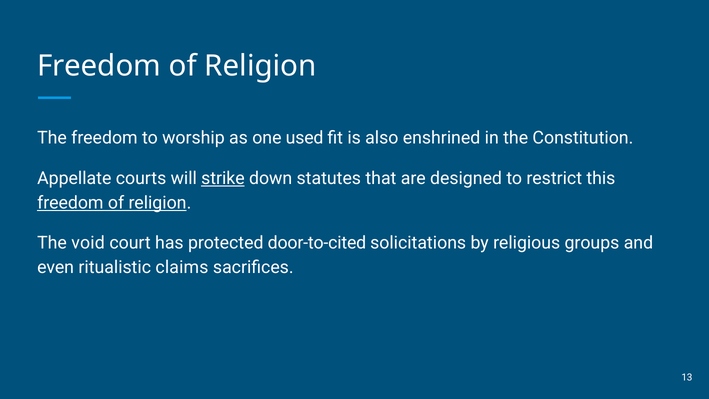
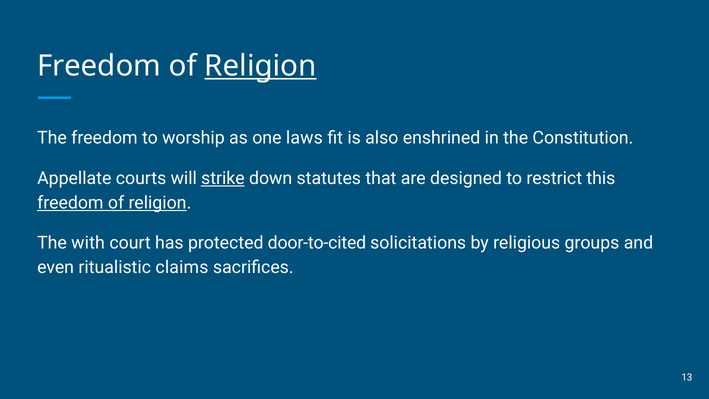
Religion underline: none -> present (260, 66)
used: used -> laws (304, 138)
void: void -> with (88, 243)
